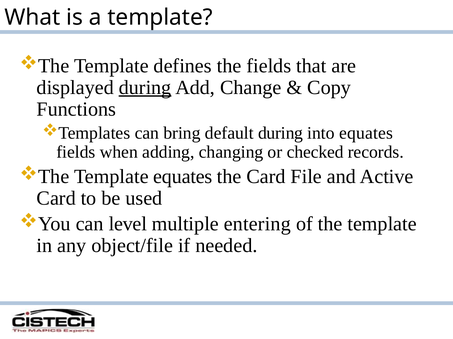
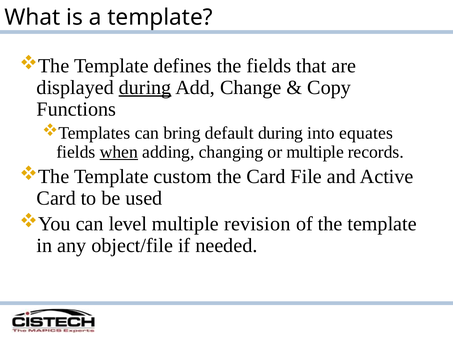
when underline: none -> present (119, 152)
or checked: checked -> multiple (315, 152)
Template equates: equates -> custom (183, 177)
entering: entering -> revision (257, 224)
